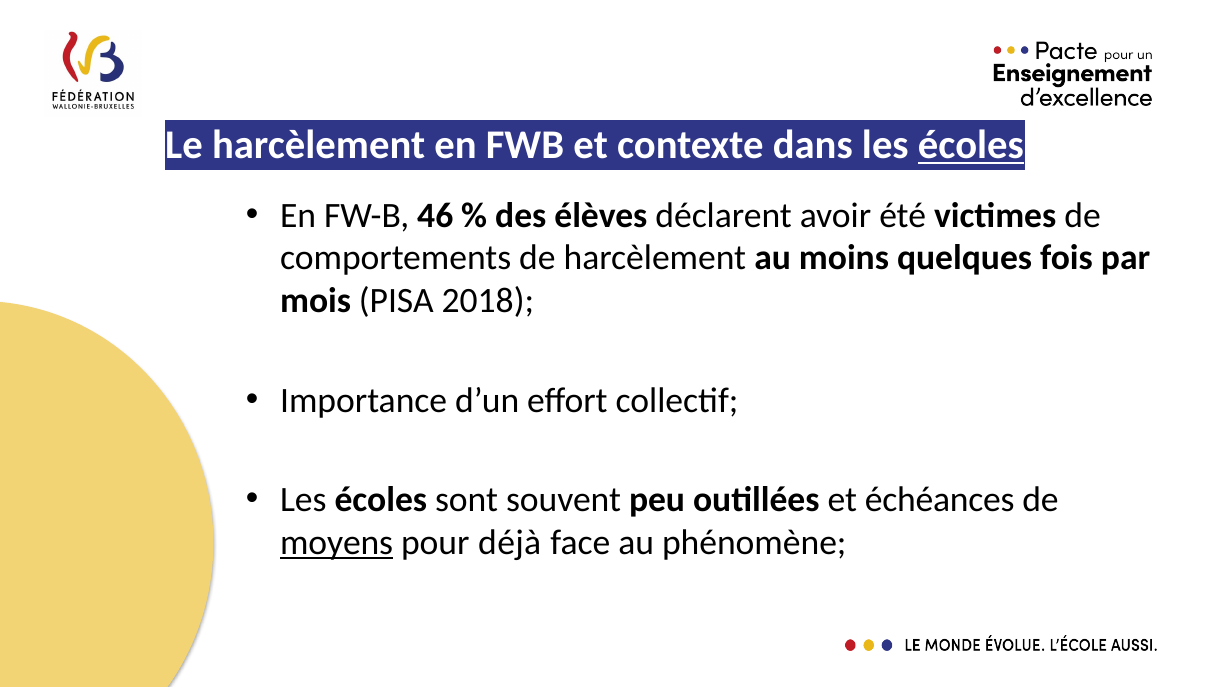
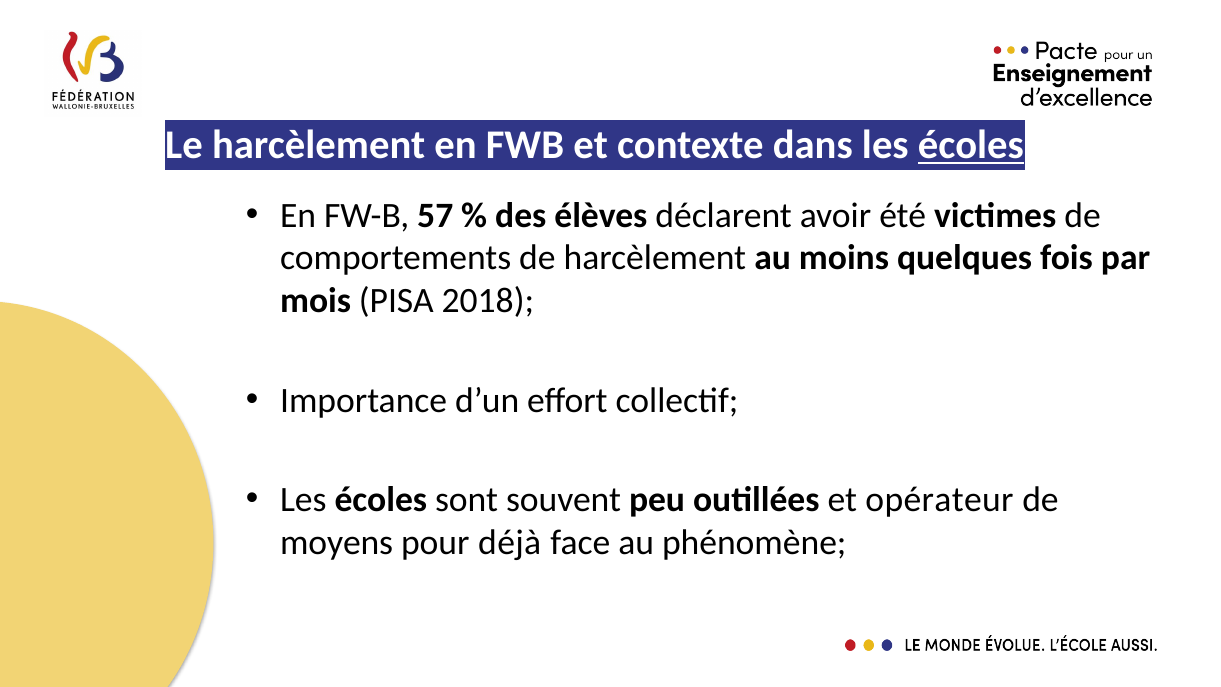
46: 46 -> 57 (435, 215)
échéances: échéances -> opérateur (939, 500)
moyens underline: present -> none (337, 542)
